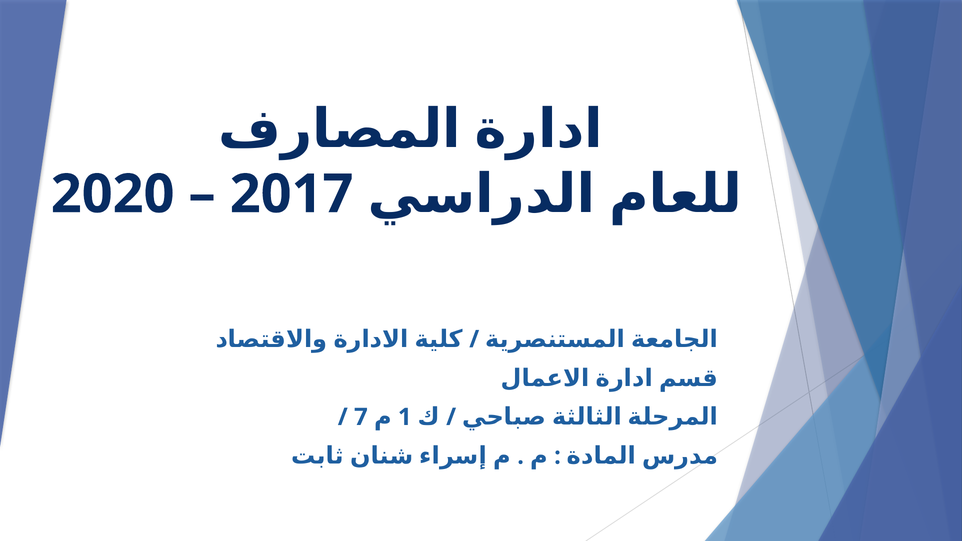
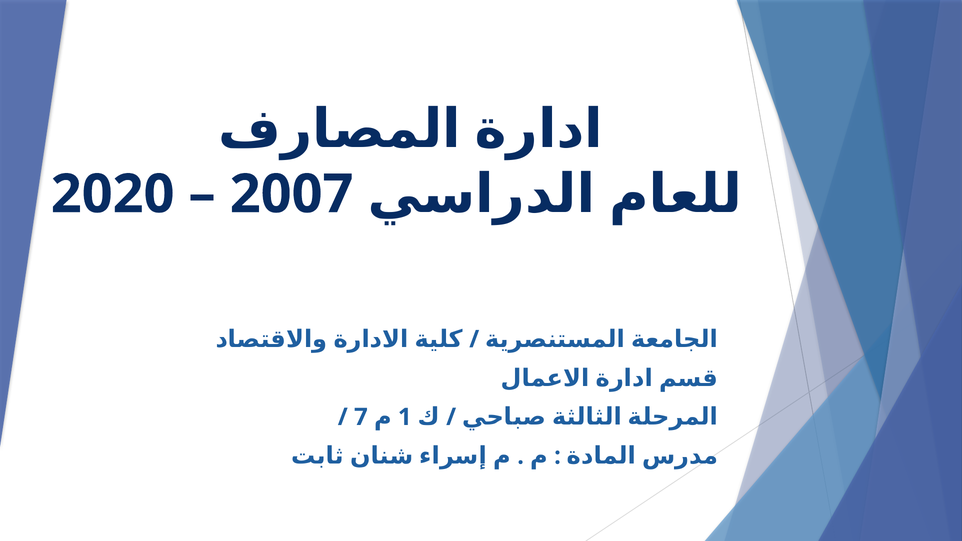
2017: 2017 -> 2007 (292, 194)
